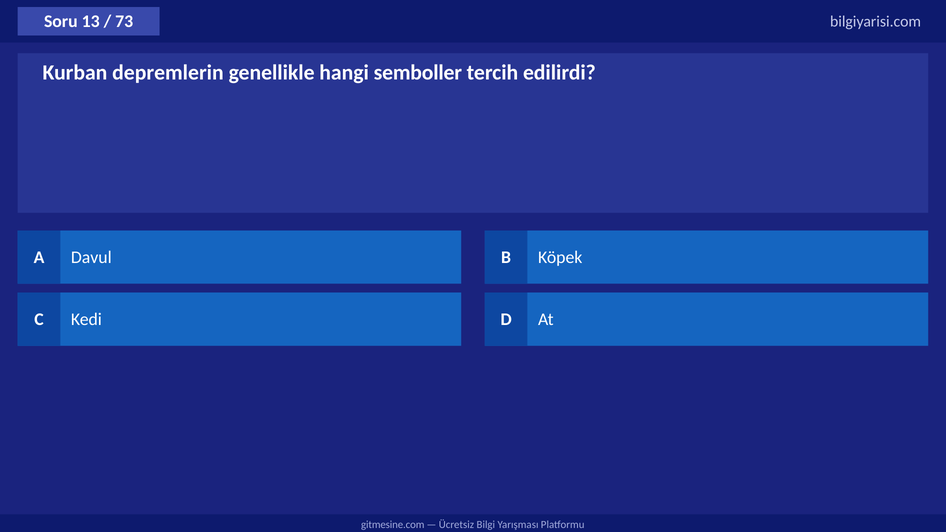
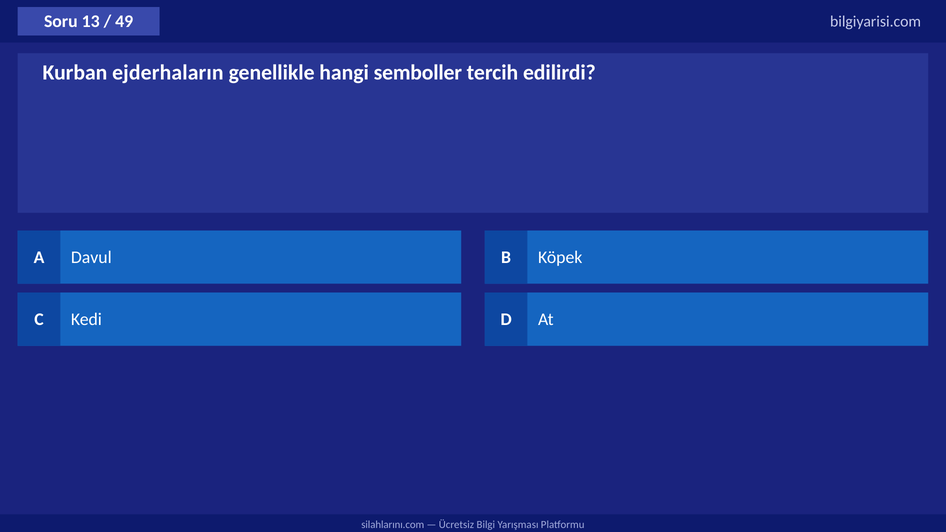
73: 73 -> 49 (124, 22)
depremlerin: depremlerin -> ejderhaların (168, 73)
gitmesine.com: gitmesine.com -> silahlarını.com (393, 525)
